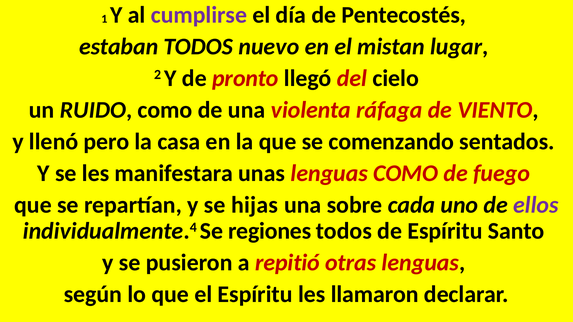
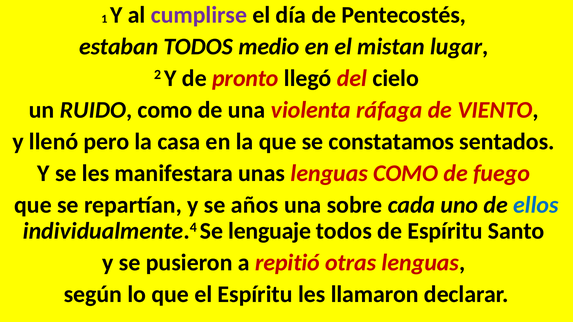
nuevo: nuevo -> medio (269, 47)
comenzando: comenzando -> constatamos (391, 142)
hijas: hijas -> años (255, 205)
ellos colour: purple -> blue (536, 205)
regiones: regiones -> lenguaje (270, 231)
